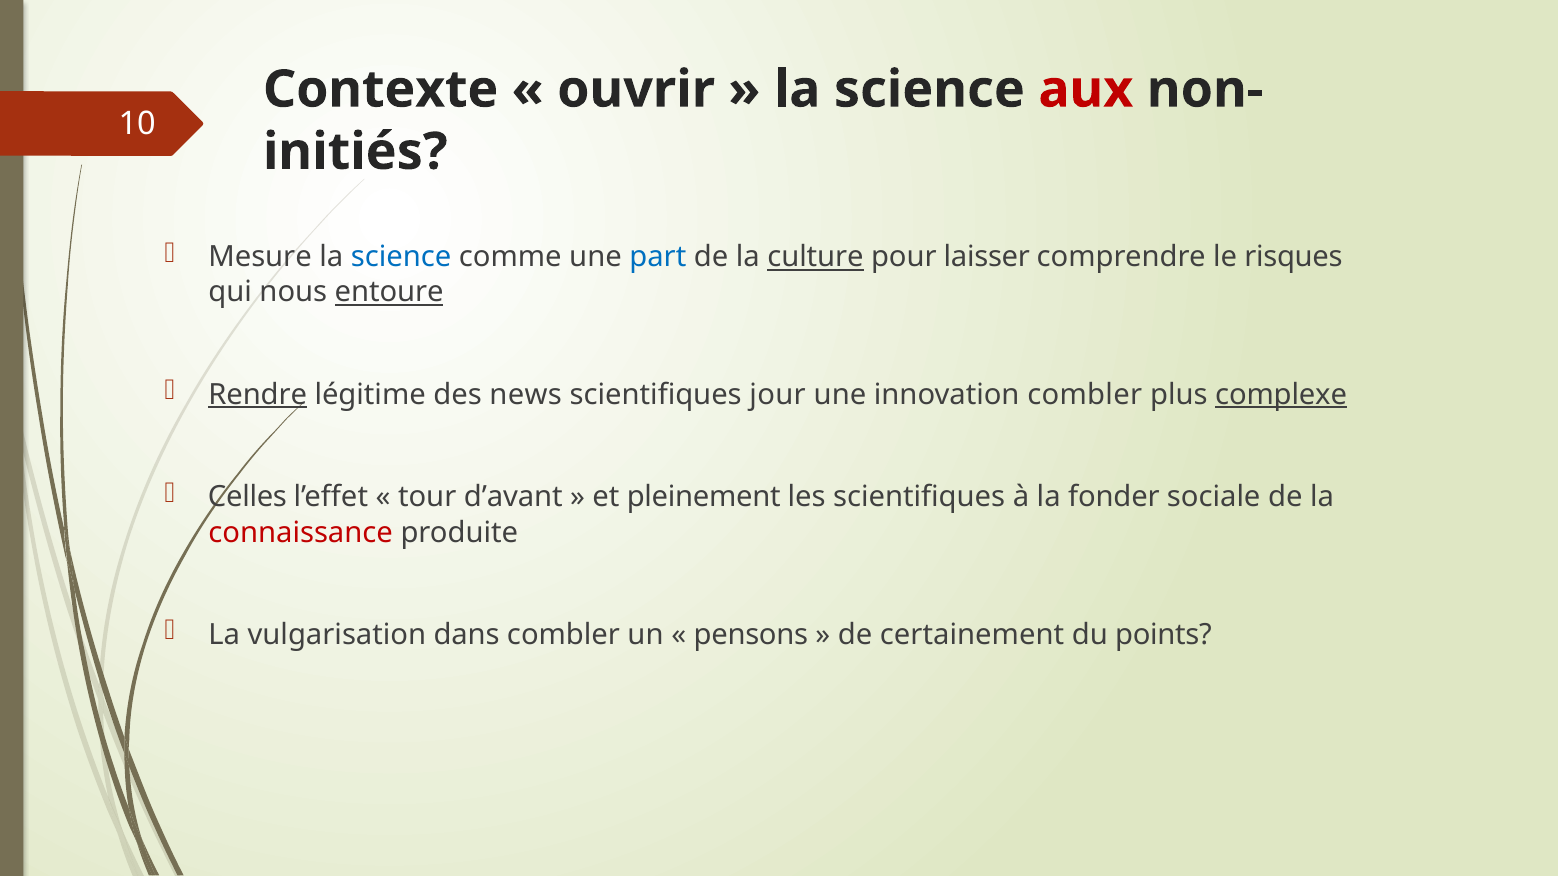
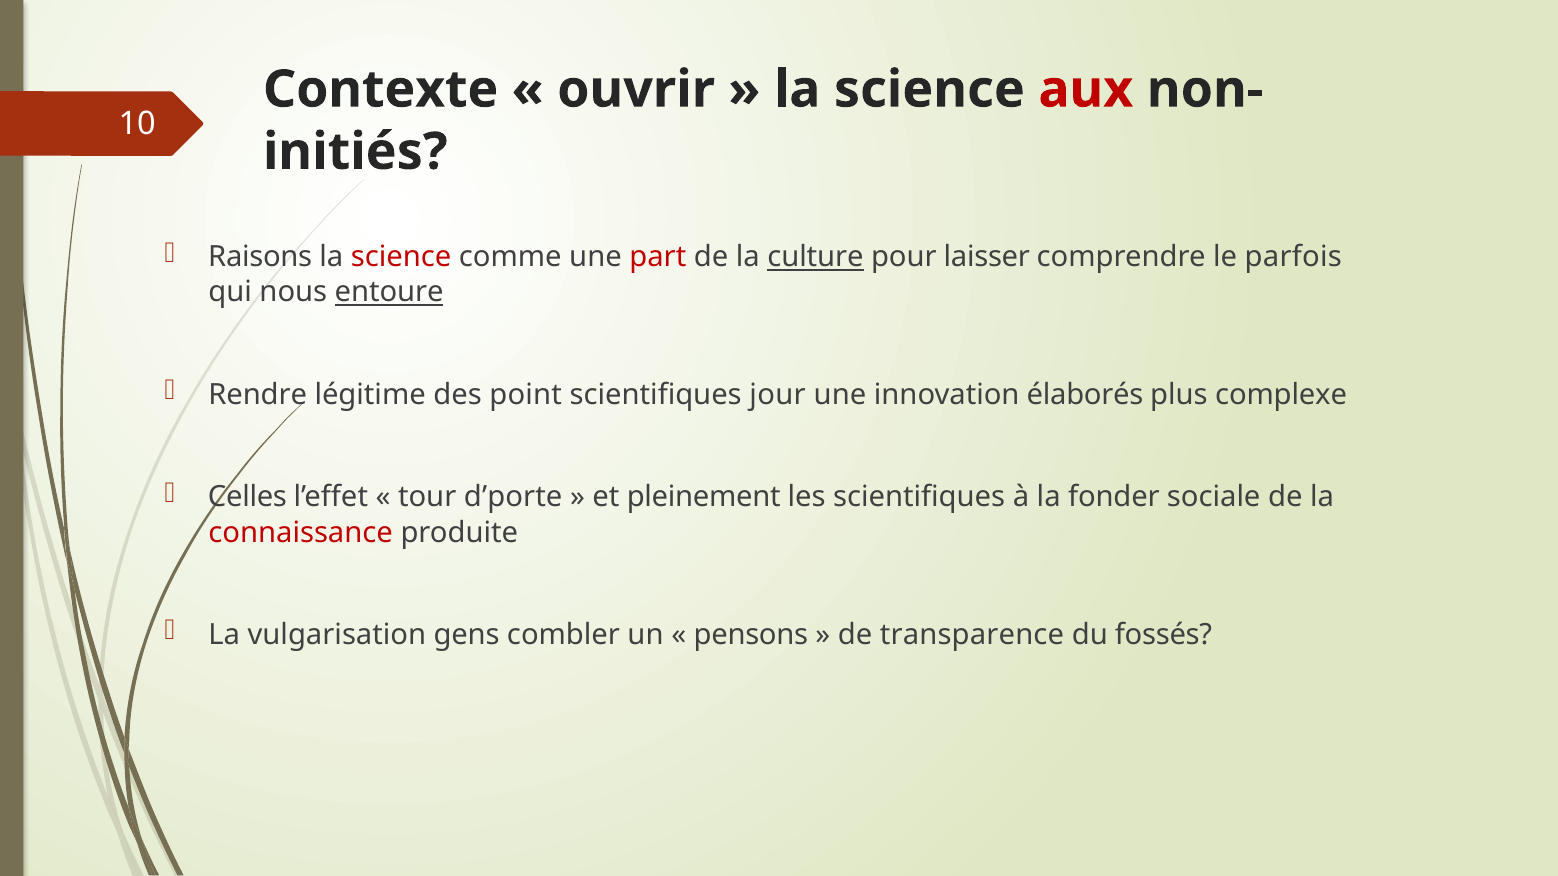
Mesure: Mesure -> Raisons (260, 257)
science colour: blue -> red (401, 257)
part colour: blue -> red (658, 257)
risques: risques -> parfois (1293, 257)
Rendre underline: present -> none (258, 395)
news: news -> point (526, 395)
innovation combler: combler -> élaborés (1085, 395)
complexe underline: present -> none (1281, 395)
d’avant: d’avant -> d’porte (513, 498)
dans: dans -> gens (467, 635)
certainement: certainement -> transparence (972, 635)
points: points -> fossés (1164, 635)
